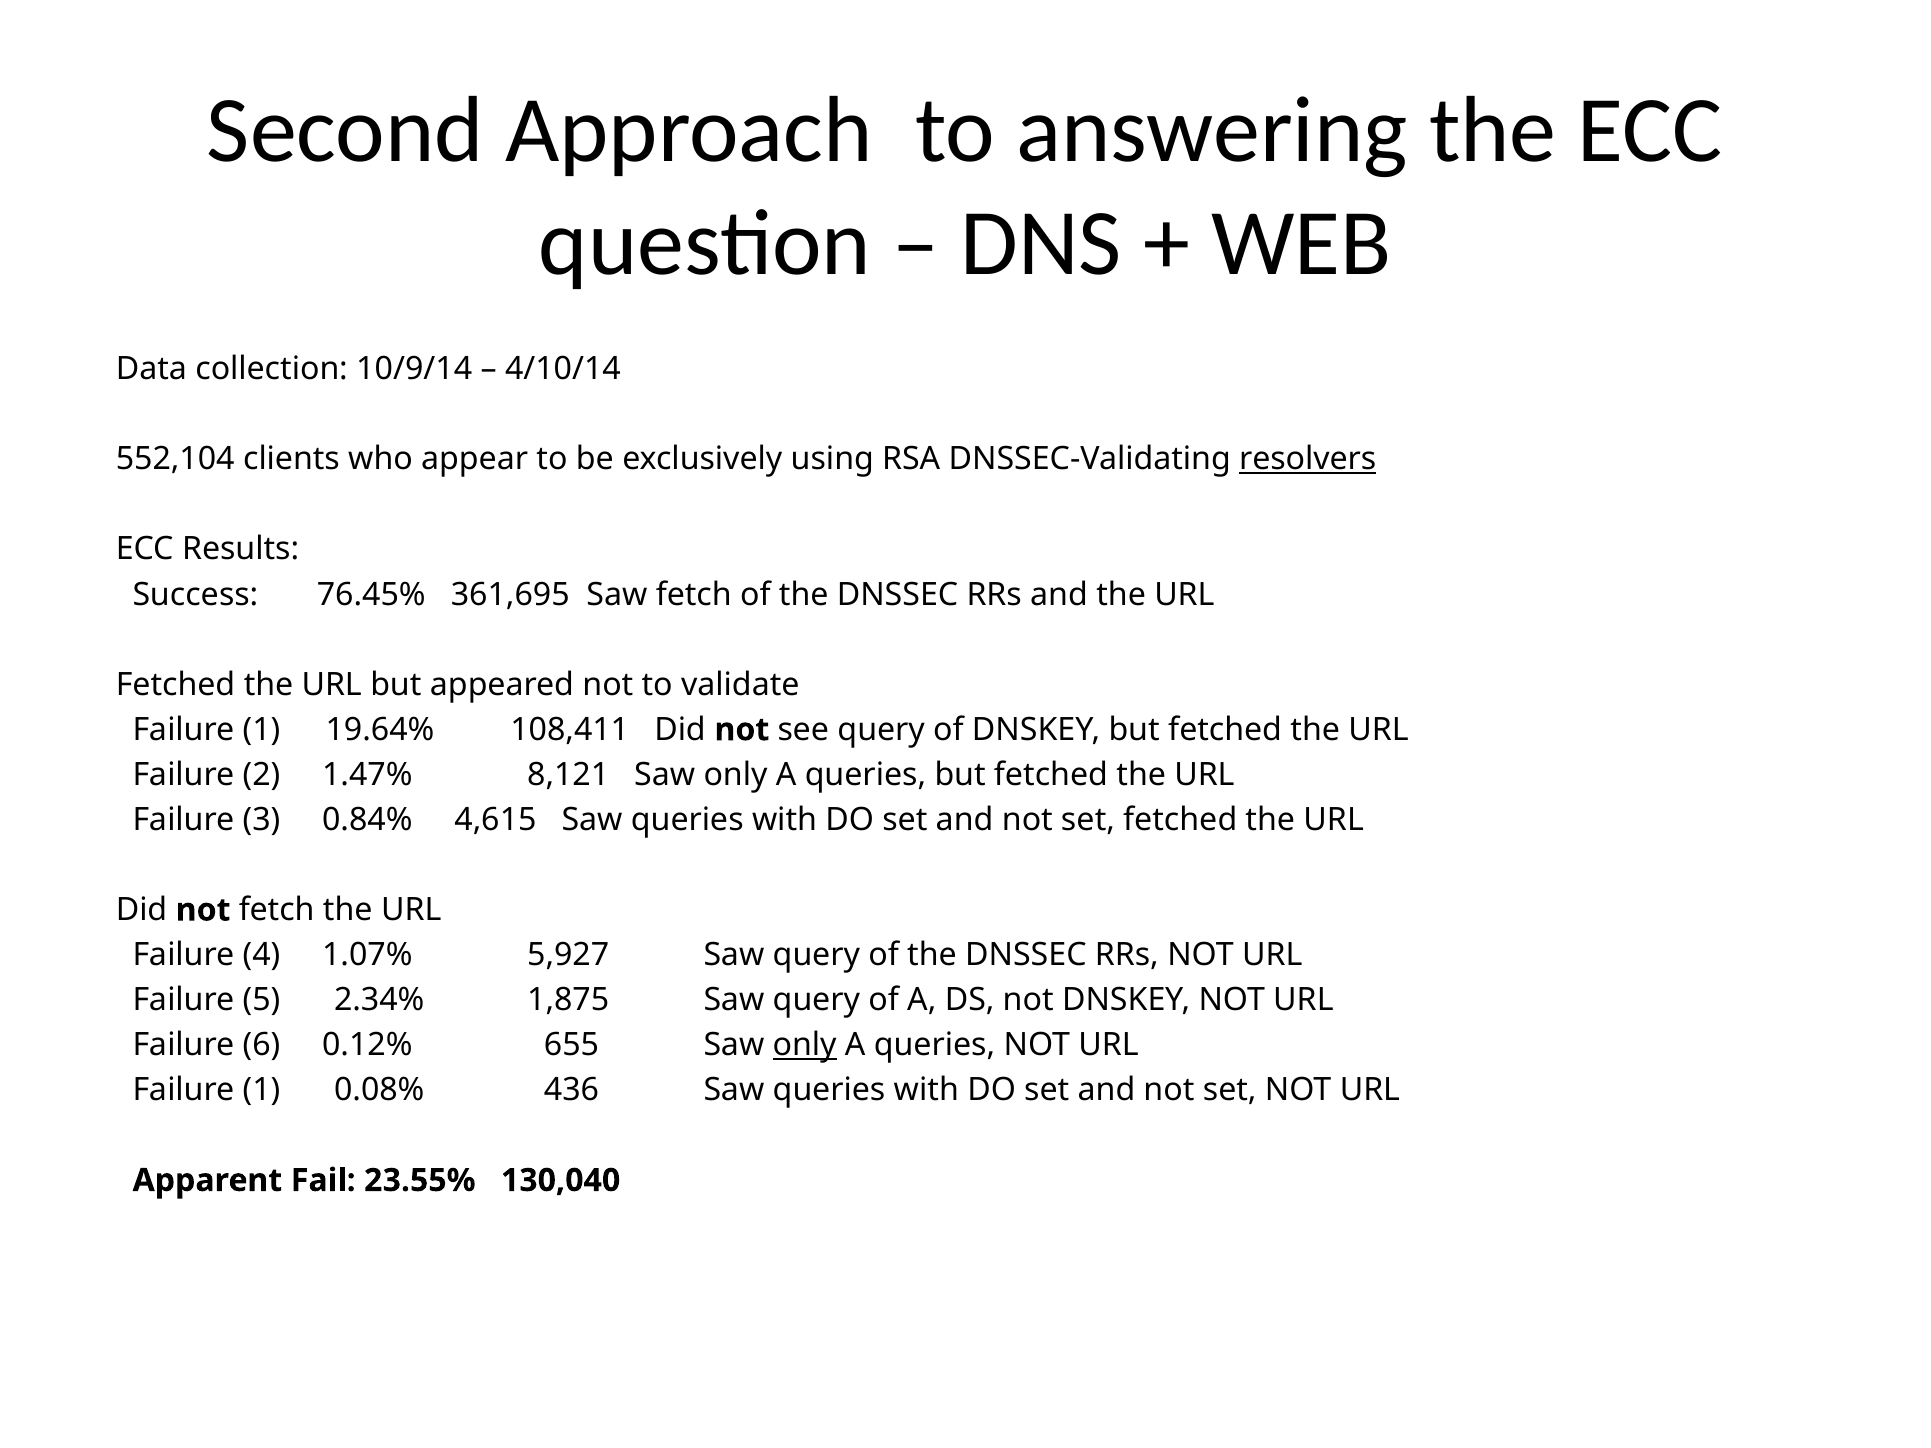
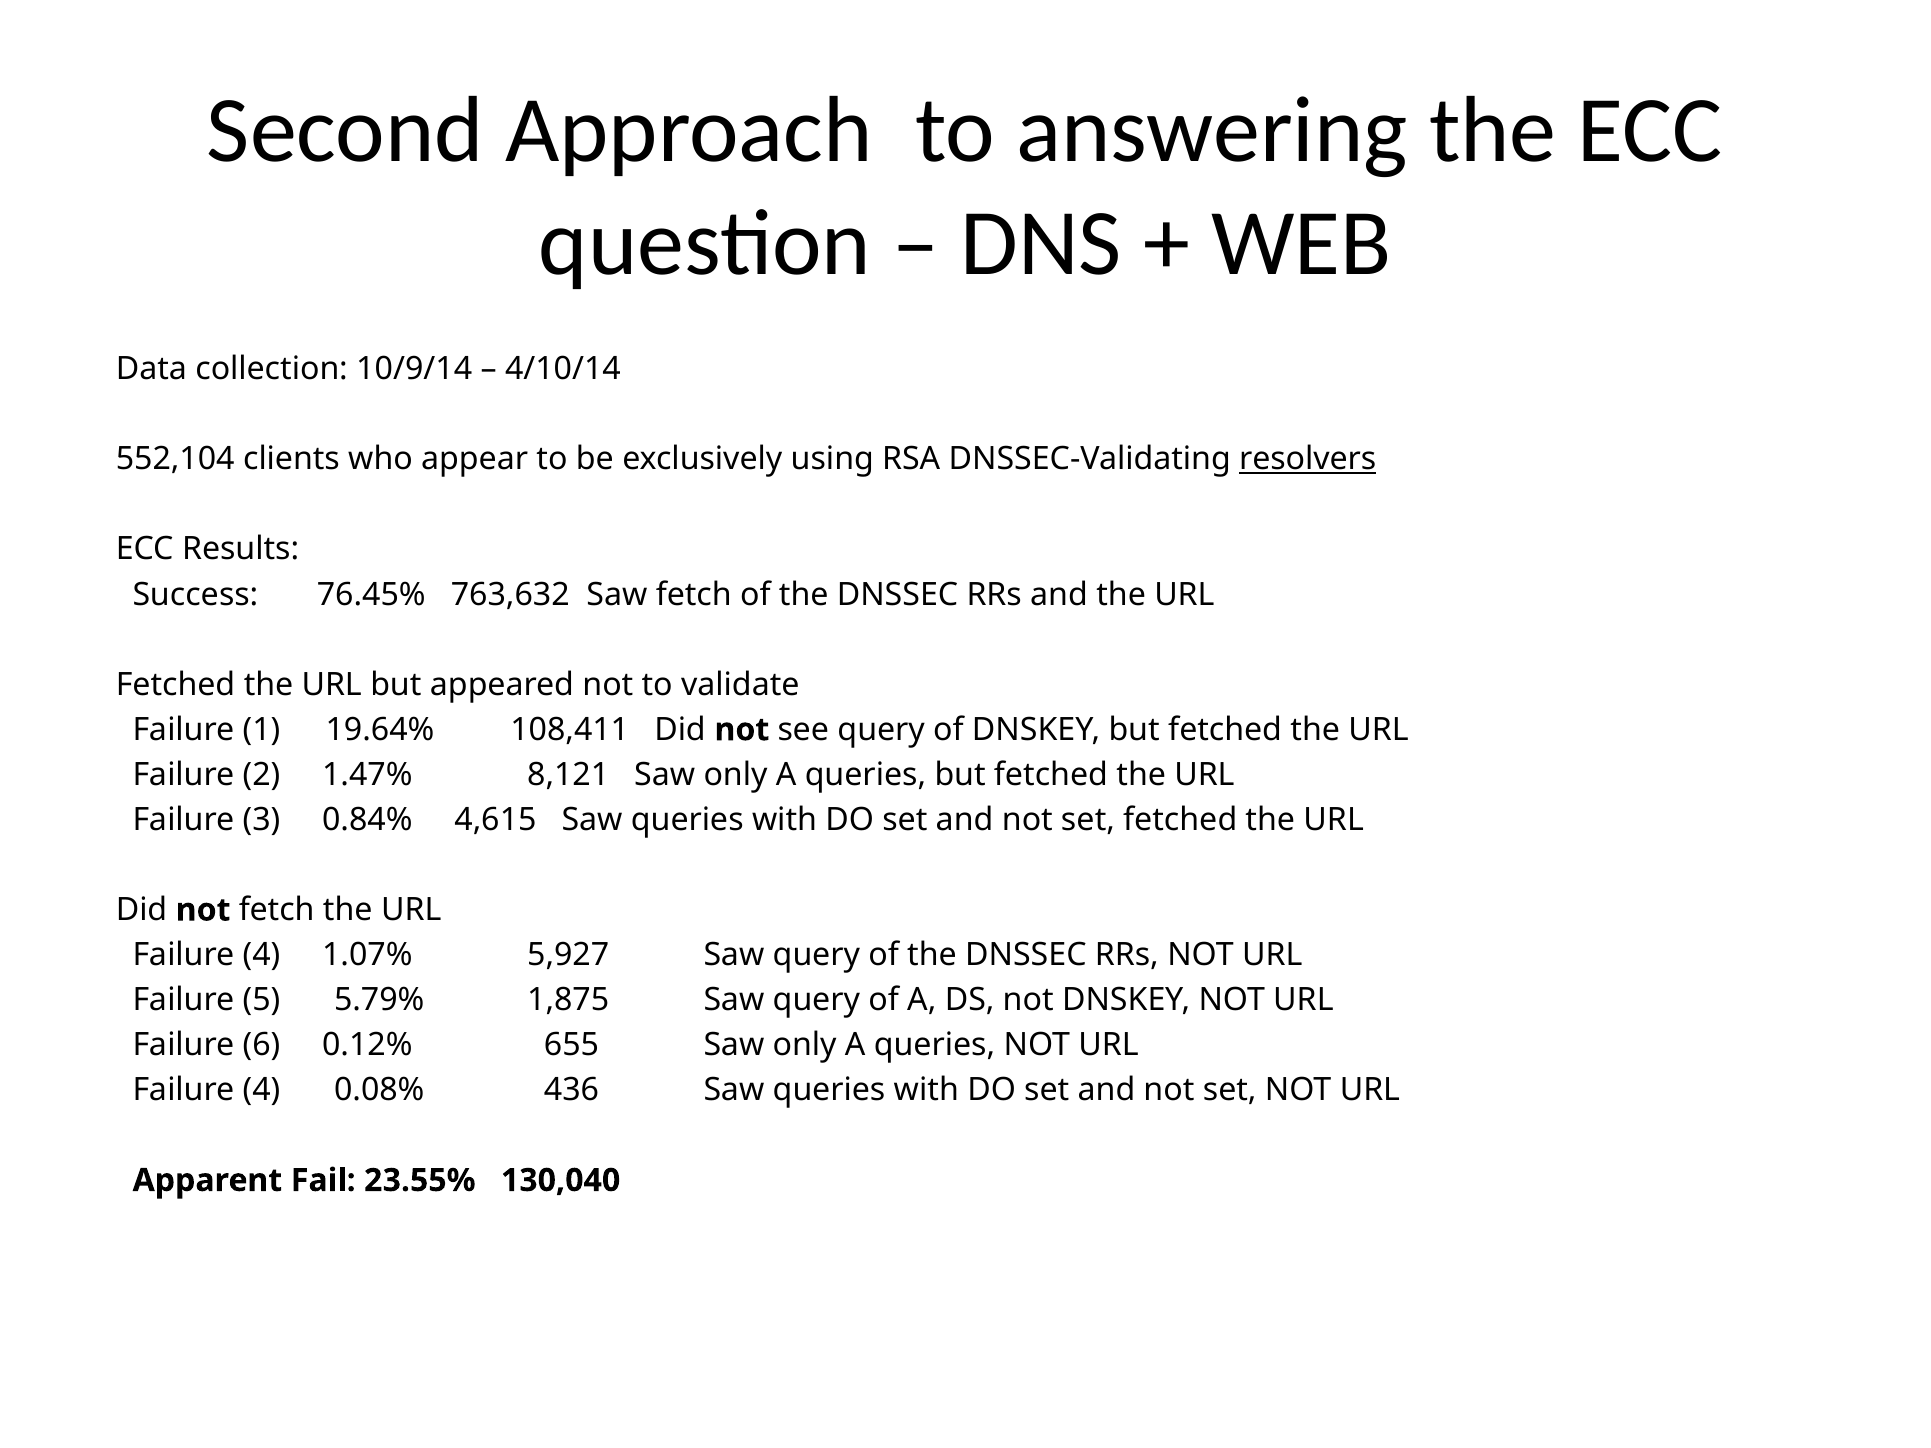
361,695: 361,695 -> 763,632 (510, 595)
2.34%: 2.34% -> 5.79% (379, 1000)
only underline: present -> none (805, 1045)
1: 1 -> 4 (262, 1090)
